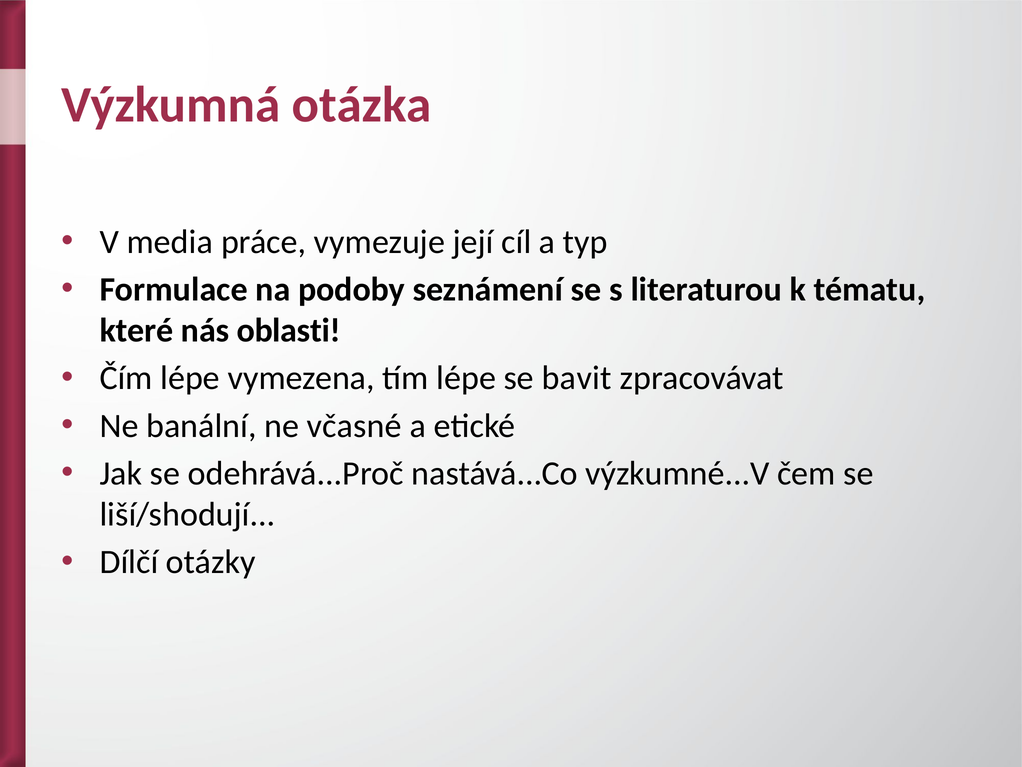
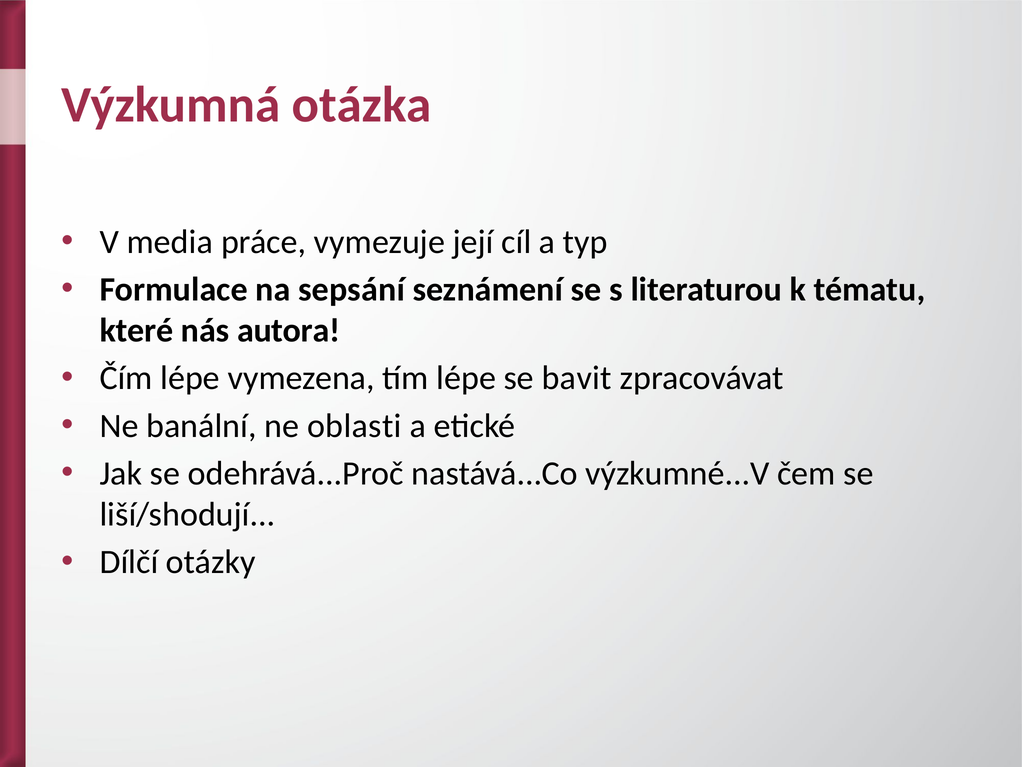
podoby: podoby -> sepsání (351, 289)
oblasti: oblasti -> autora (289, 330)
včasné: včasné -> oblasti (354, 426)
